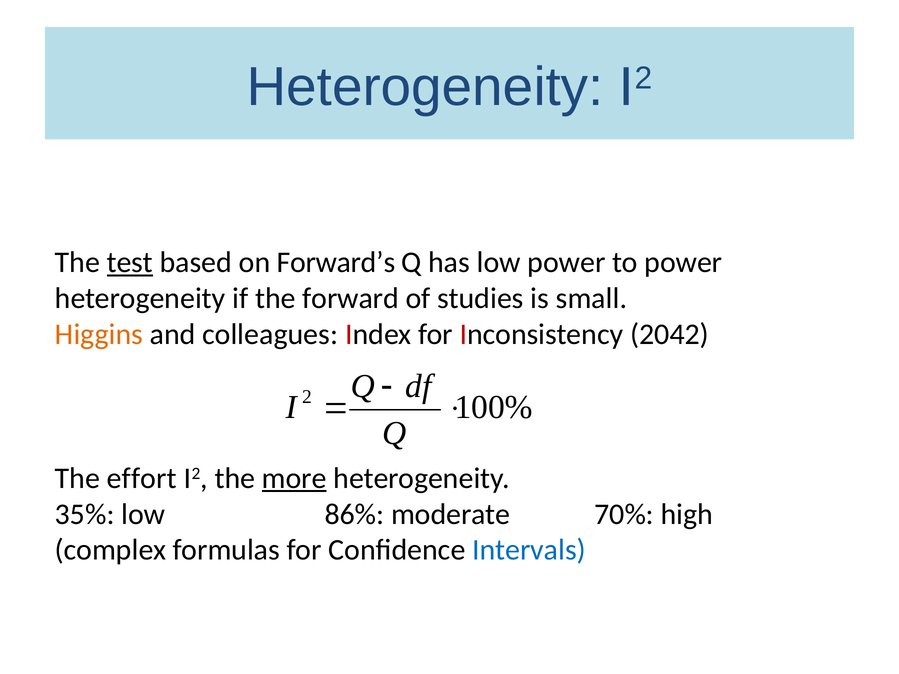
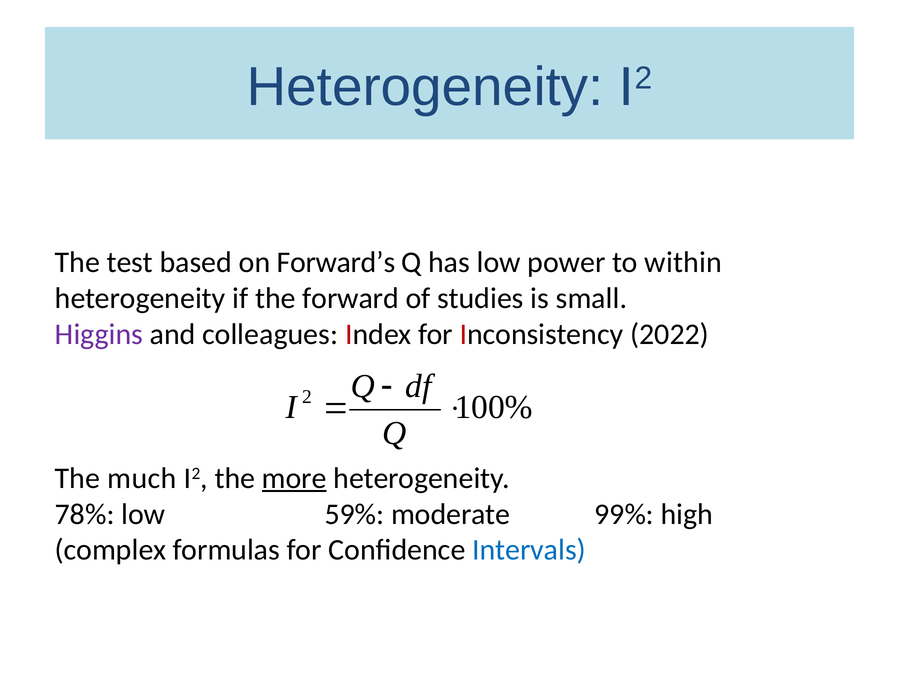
test underline: present -> none (130, 263)
to power: power -> within (683, 263)
Higgins colour: orange -> purple (99, 335)
2042: 2042 -> 2022 (670, 335)
effort: effort -> much (142, 478)
35%: 35% -> 78% (85, 514)
86%: 86% -> 59% (354, 514)
70%: 70% -> 99% (624, 514)
